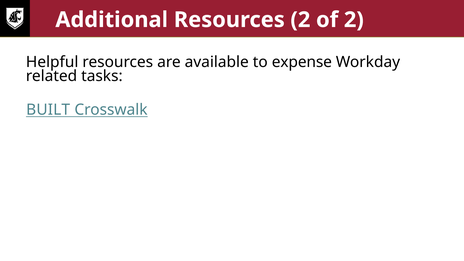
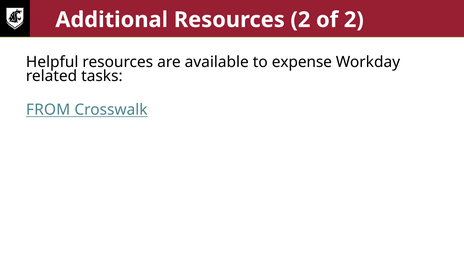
BUILT: BUILT -> FROM (48, 110)
